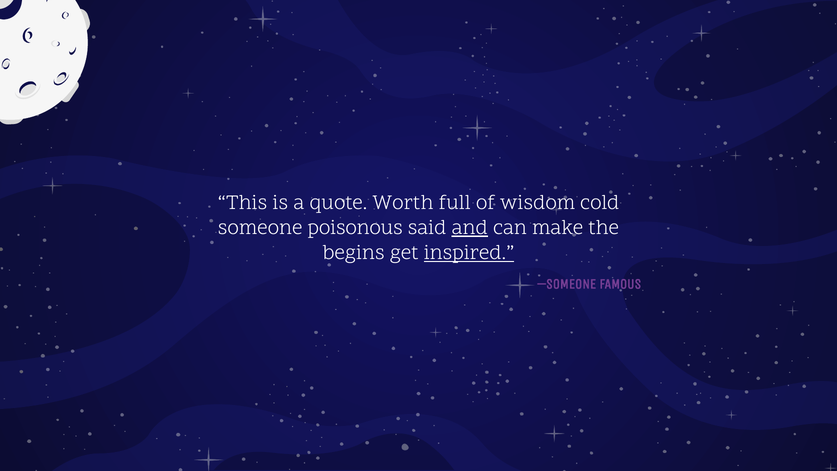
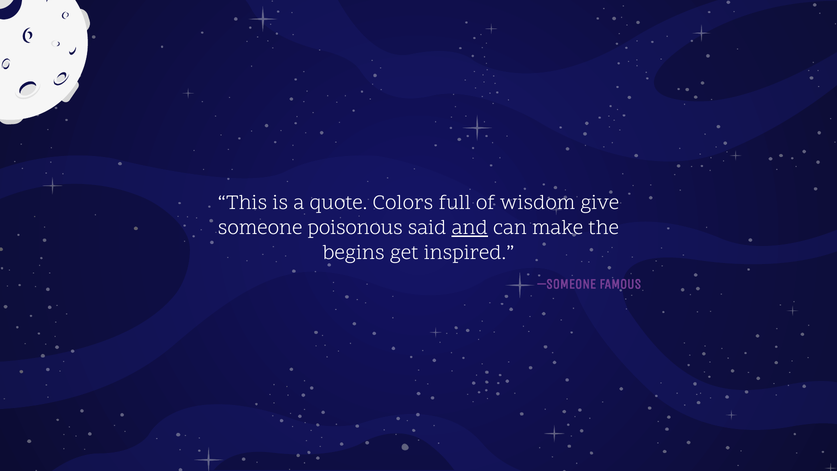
Worth: Worth -> Colors (403, 202)
cold: cold -> give (600, 202)
inspired underline: present -> none (469, 252)
